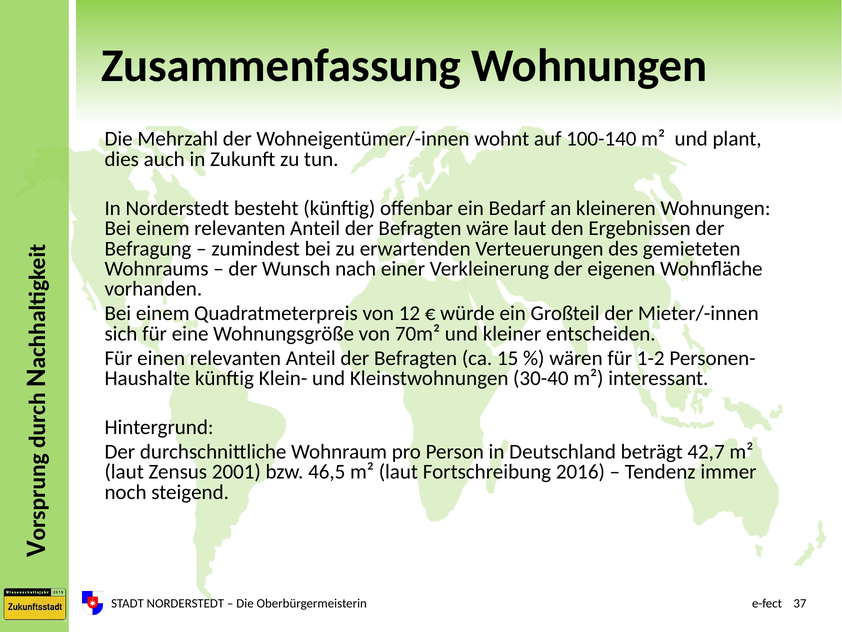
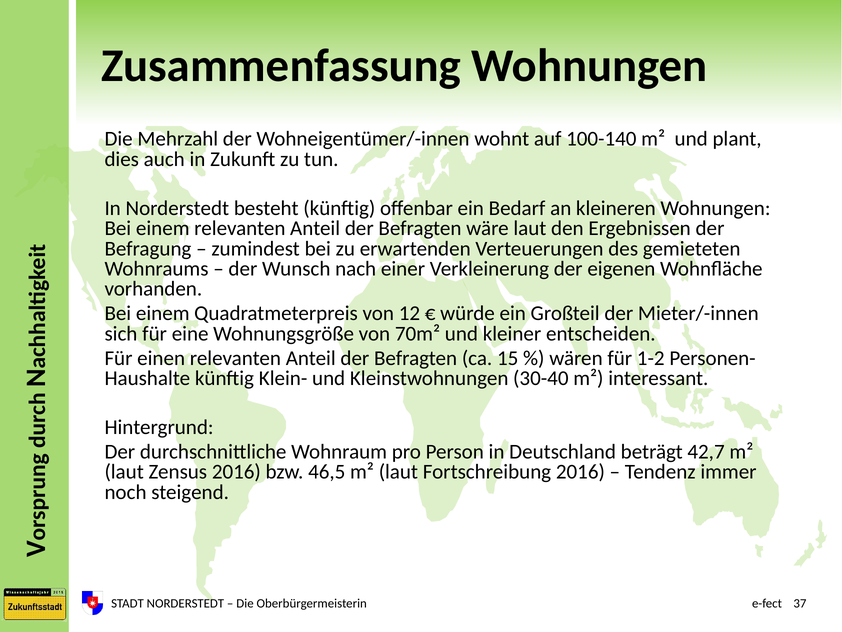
Zensus 2001: 2001 -> 2016 (236, 472)
